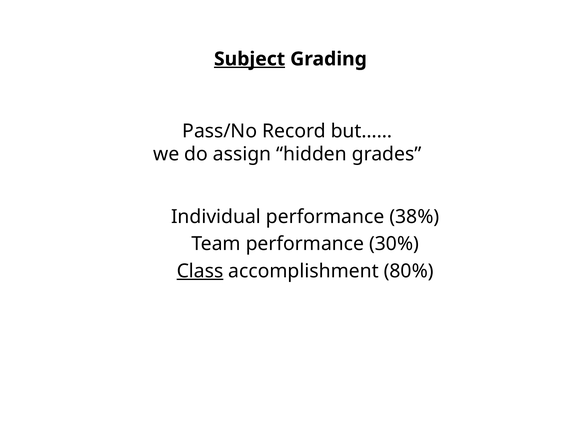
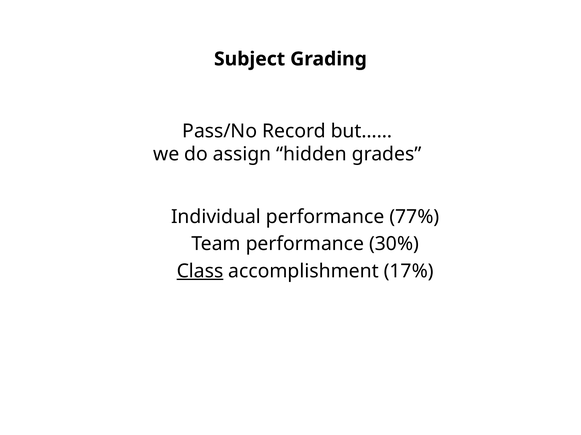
Subject underline: present -> none (250, 59)
38%: 38% -> 77% (414, 217)
80%: 80% -> 17% (409, 271)
